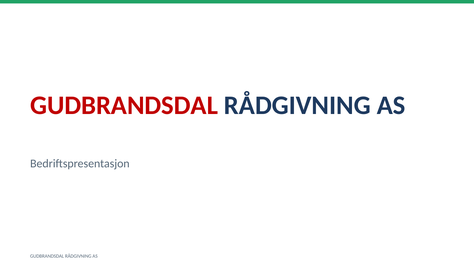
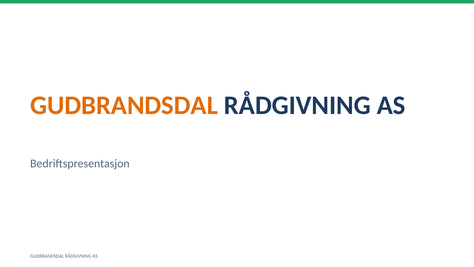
GUDBRANDSDAL colour: red -> orange (124, 105)
